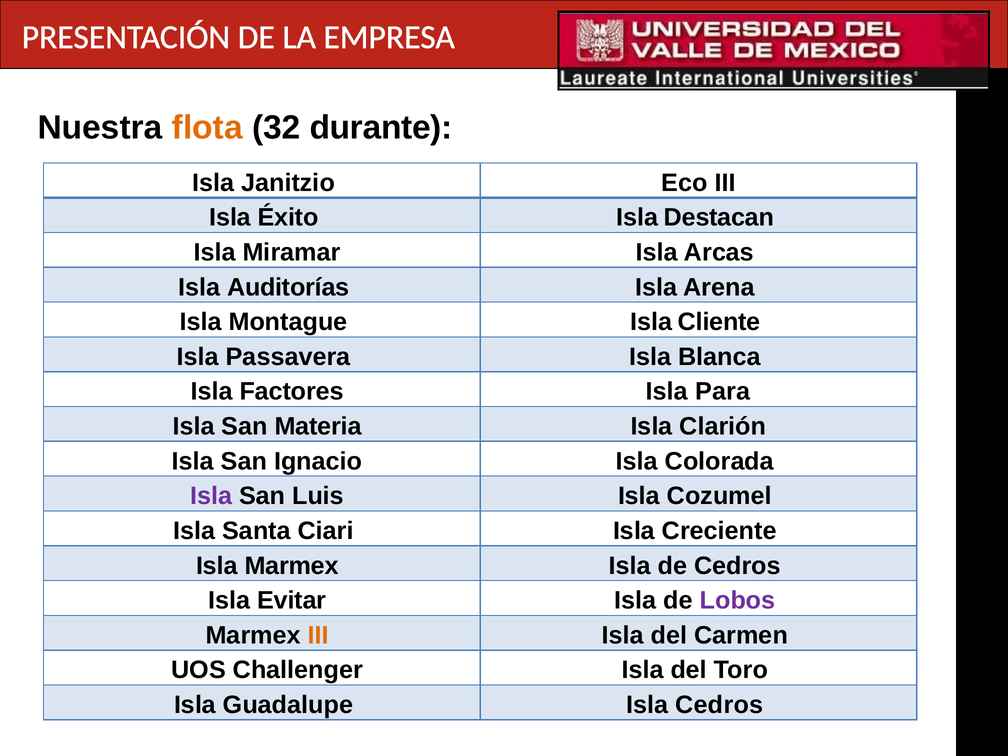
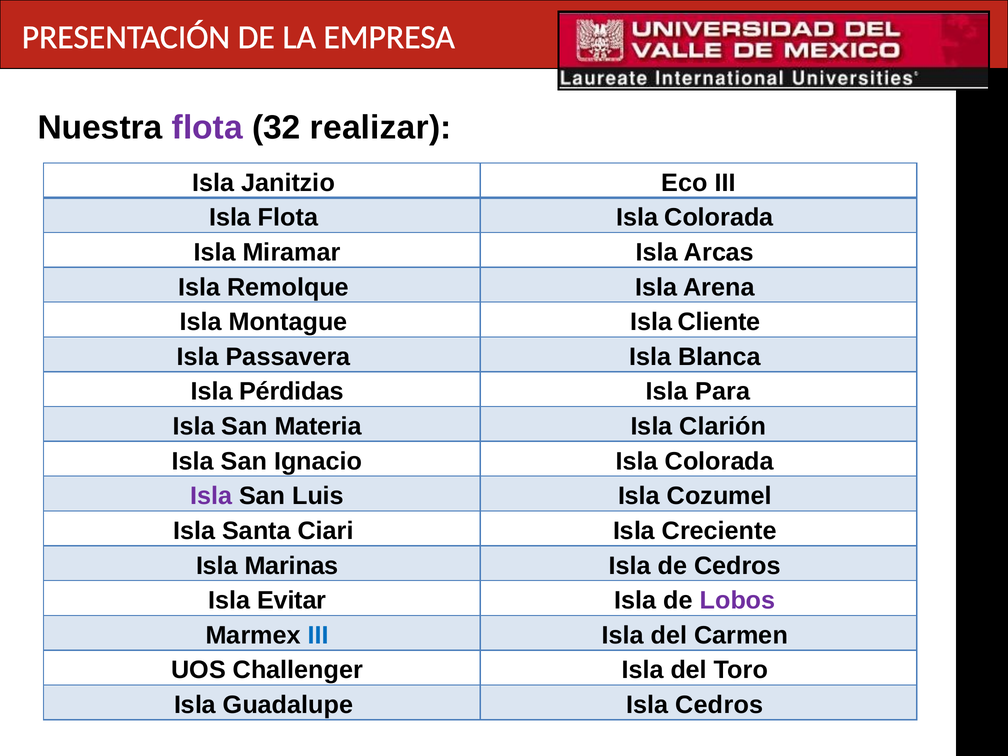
flota colour: orange -> purple (207, 128)
durante: durante -> realizar (381, 128)
Isla Éxito: Éxito -> Flota (288, 218)
Destacan: Destacan -> Colorada (719, 218)
Auditorías: Auditorías -> Remolque (288, 287)
Factores: Factores -> Pérdidas (292, 392)
Isla Marmex: Marmex -> Marinas (292, 566)
III colour: orange -> blue (318, 635)
